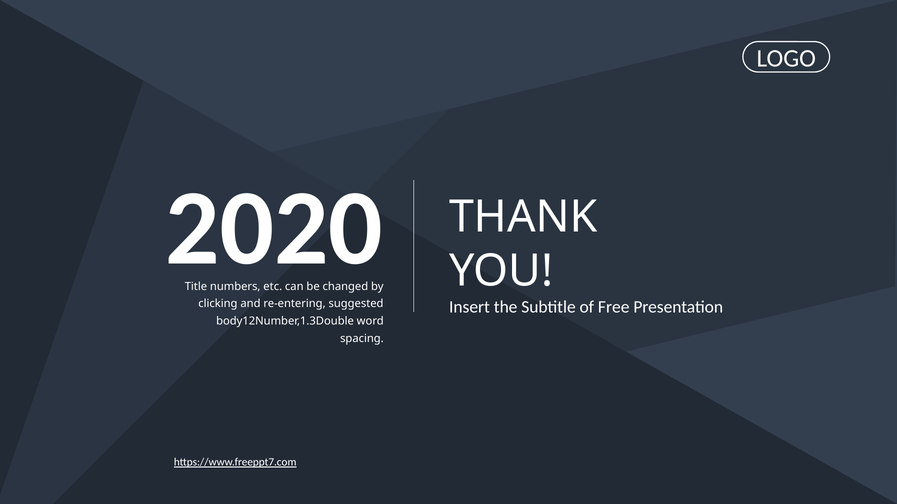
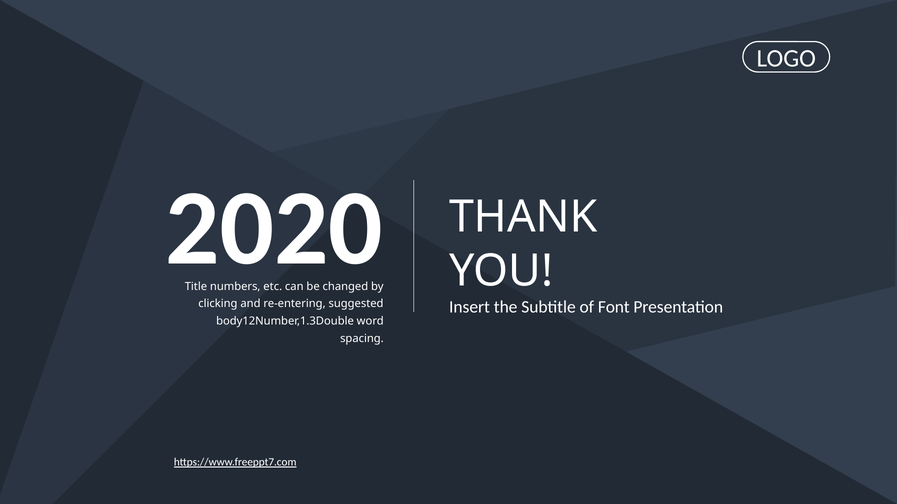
Free: Free -> Font (614, 307)
